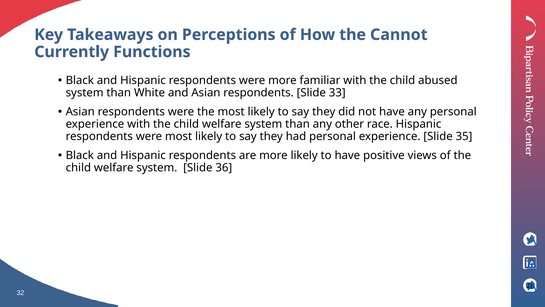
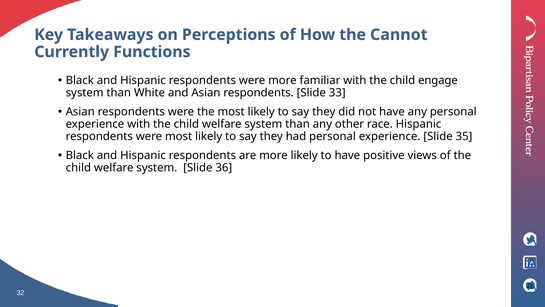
abused: abused -> engage (438, 80)
